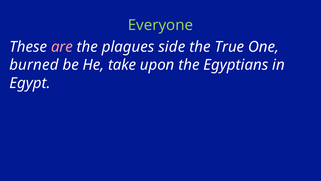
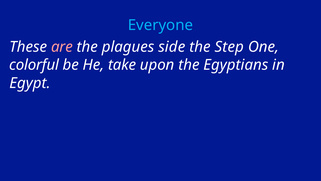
Everyone colour: light green -> light blue (160, 25)
True: True -> Step (229, 47)
burned: burned -> colorful (34, 65)
